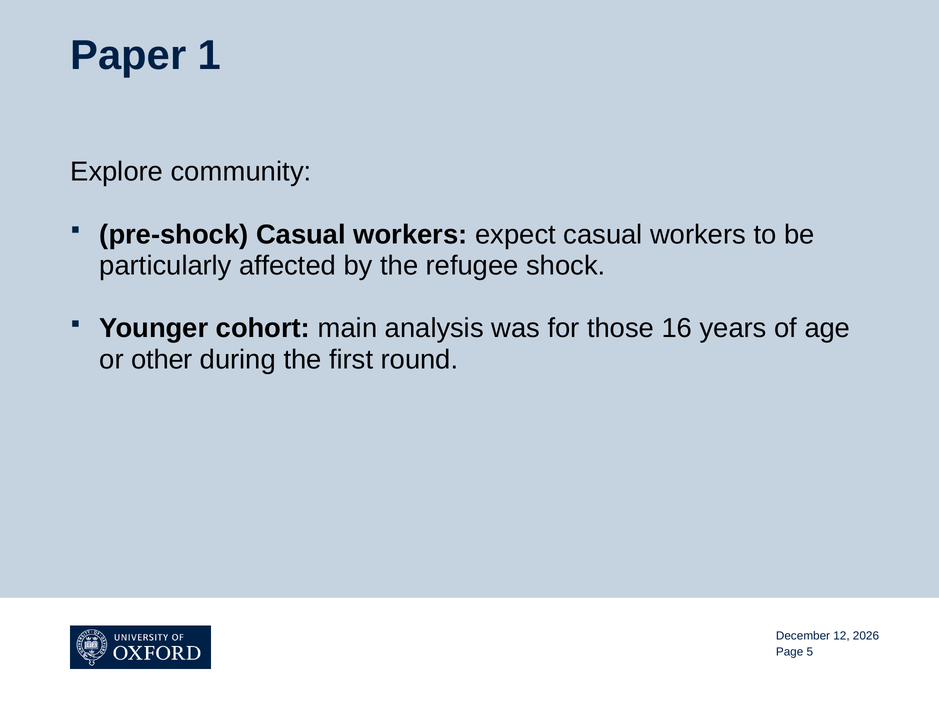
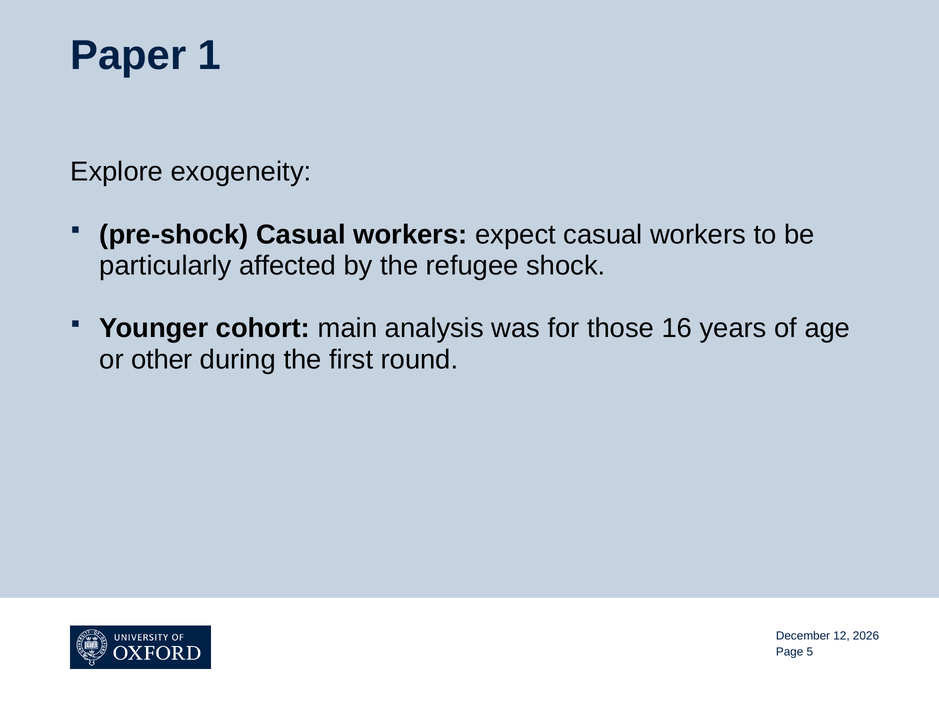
community: community -> exogeneity (241, 172)
